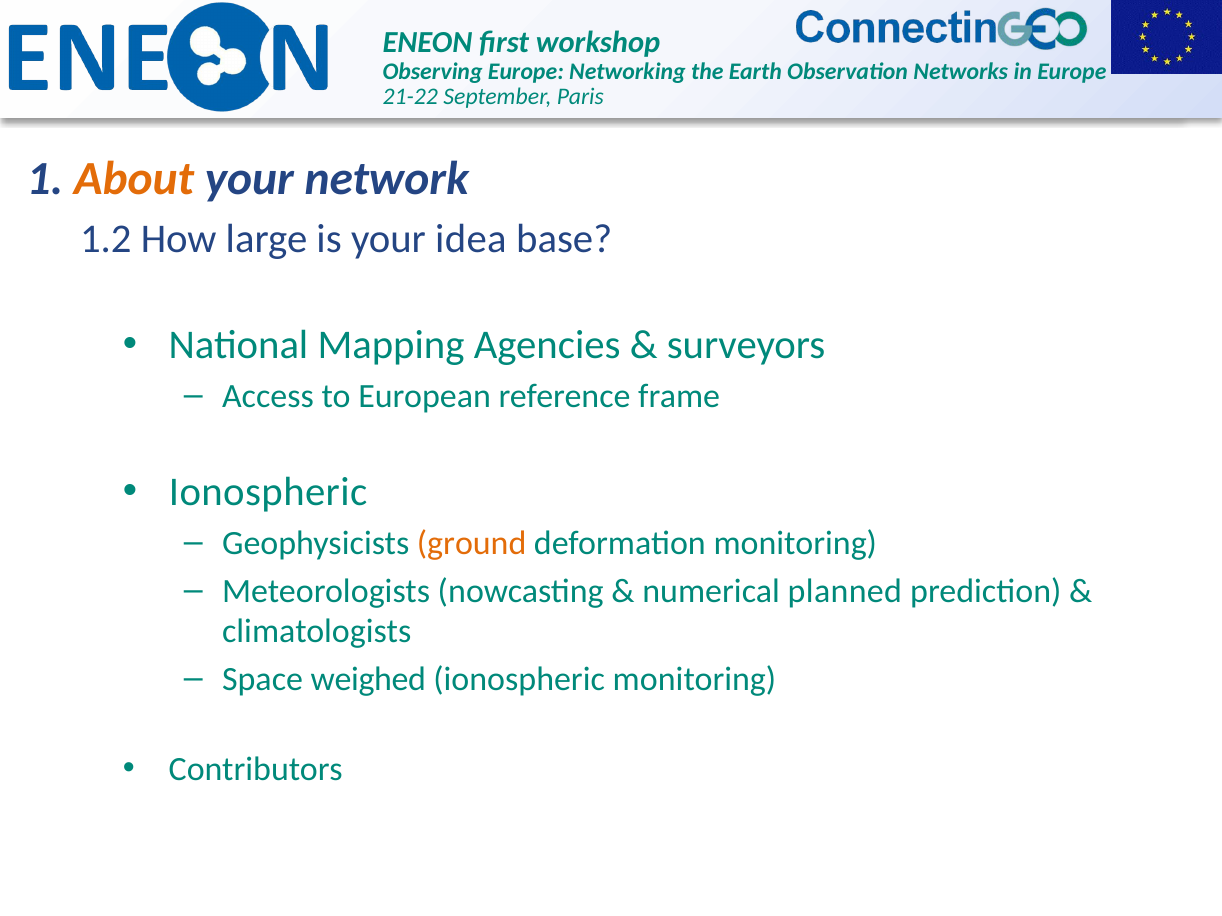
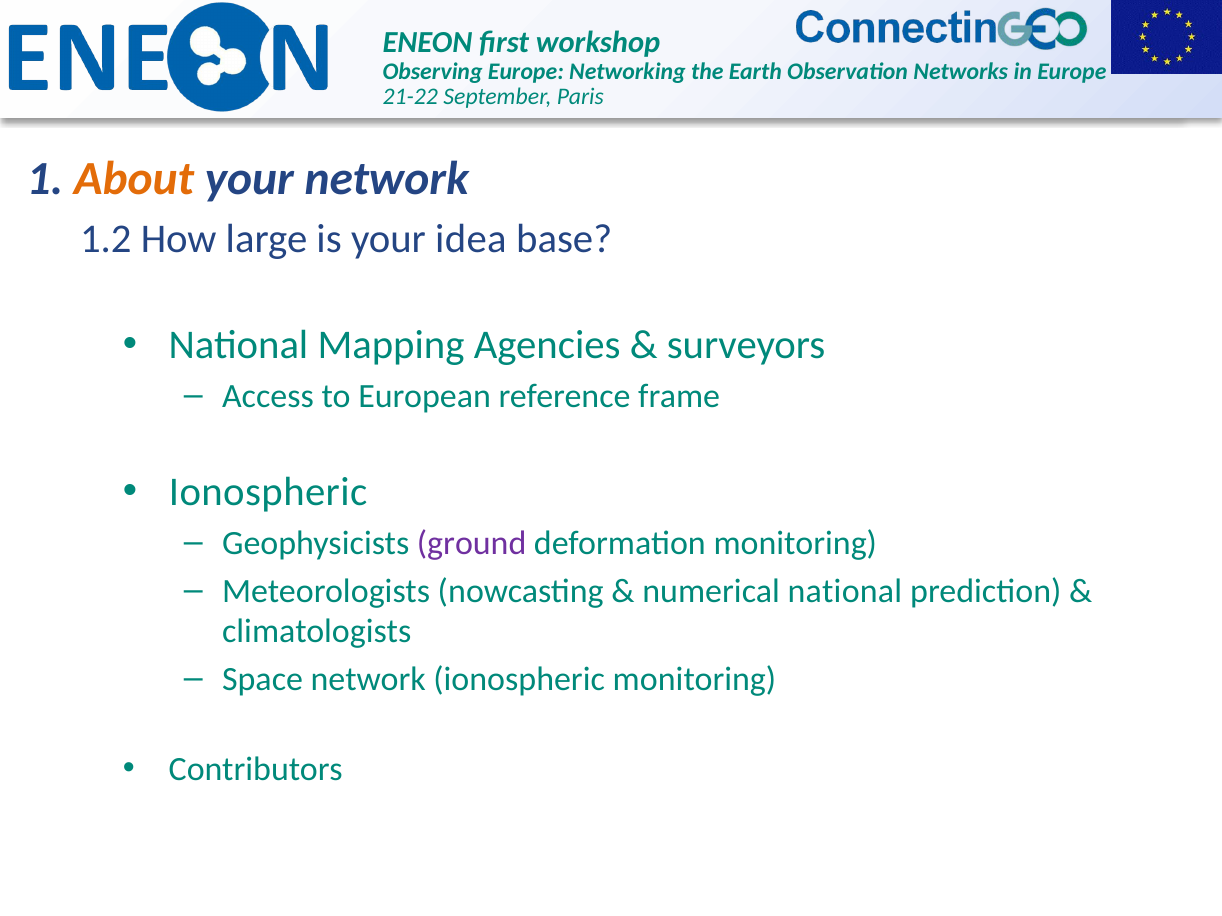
ground colour: orange -> purple (472, 544)
numerical planned: planned -> national (845, 591)
Space weighed: weighed -> network (368, 680)
